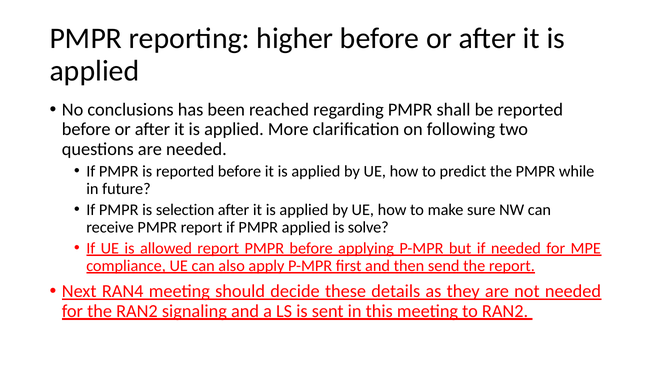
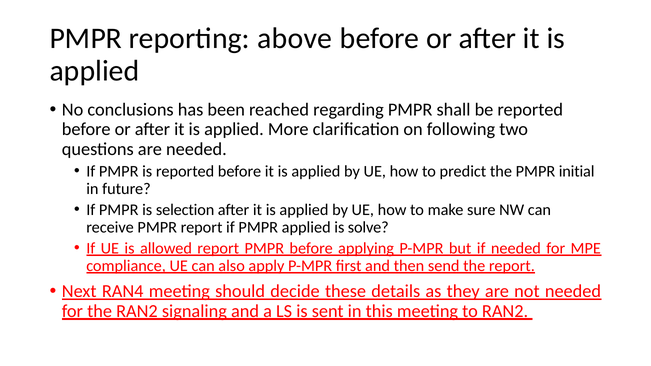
higher: higher -> above (295, 39)
while: while -> initial (577, 171)
